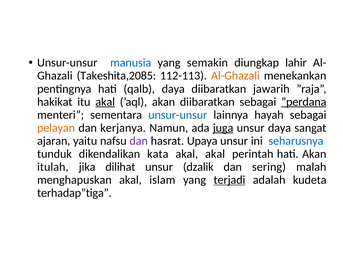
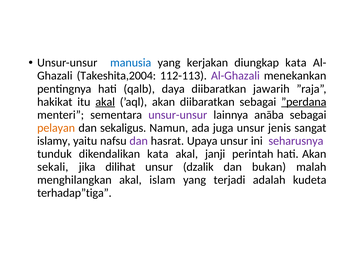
semakin: semakin -> kerjakan (207, 63)
diungkap lahir: lahir -> kata (296, 63)
Takeshita,2085: Takeshita,2085 -> Takeshita,2004 (116, 76)
Al-Ghazali colour: orange -> purple (235, 76)
unsur-unsur colour: blue -> purple (178, 115)
hayah: hayah -> anāba (269, 115)
kerjanya: kerjanya -> sekaligus (123, 128)
juga underline: present -> none (223, 128)
unsur daya: daya -> jenis (279, 128)
ajaran: ajaran -> islamy (54, 141)
seharusnya colour: blue -> purple (296, 141)
akal akal: akal -> janji (215, 153)
itulah: itulah -> sekali (53, 166)
sering: sering -> bukan (269, 166)
menghapuskan: menghapuskan -> menghilangkan (74, 179)
terjadi underline: present -> none (229, 179)
